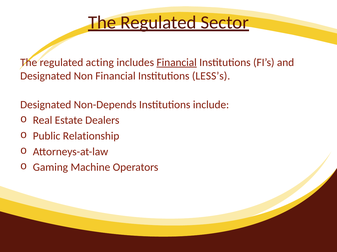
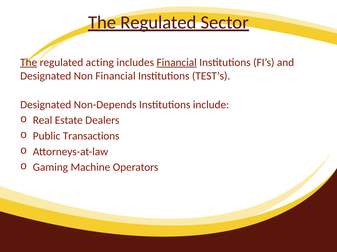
The underline: none -> present (29, 63)
LESS’s: LESS’s -> TEST’s (211, 76)
Relationship: Relationship -> Transactions (91, 136)
